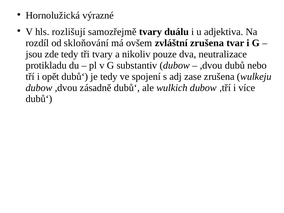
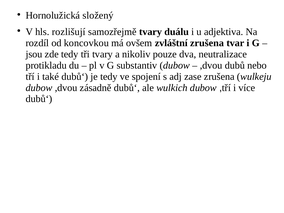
výrazné: výrazné -> složený (98, 15)
skloňování: skloňování -> koncovkou (86, 43)
opět: opět -> také (51, 77)
